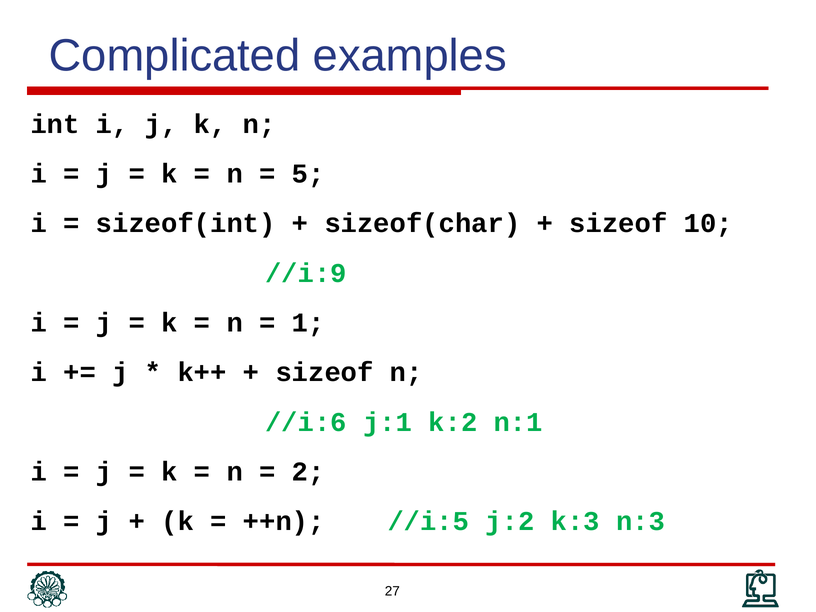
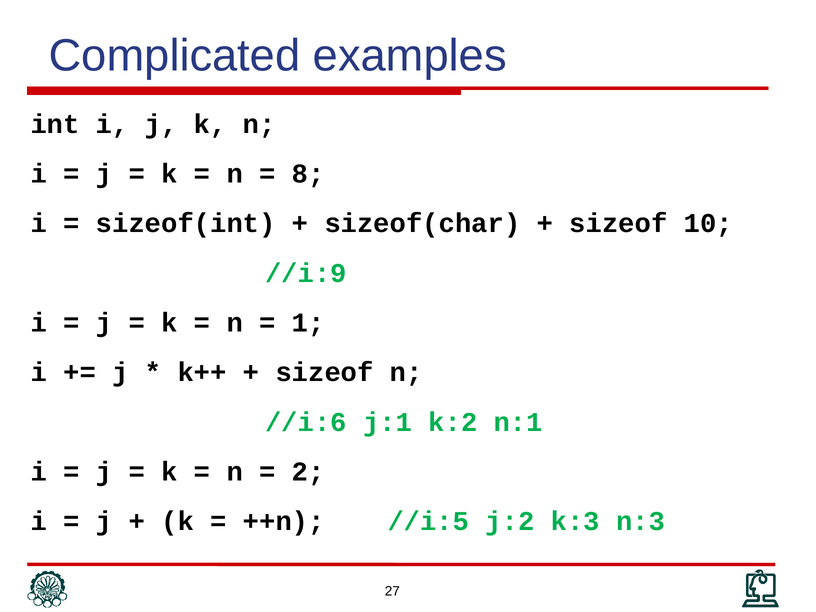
5: 5 -> 8 (308, 174)
